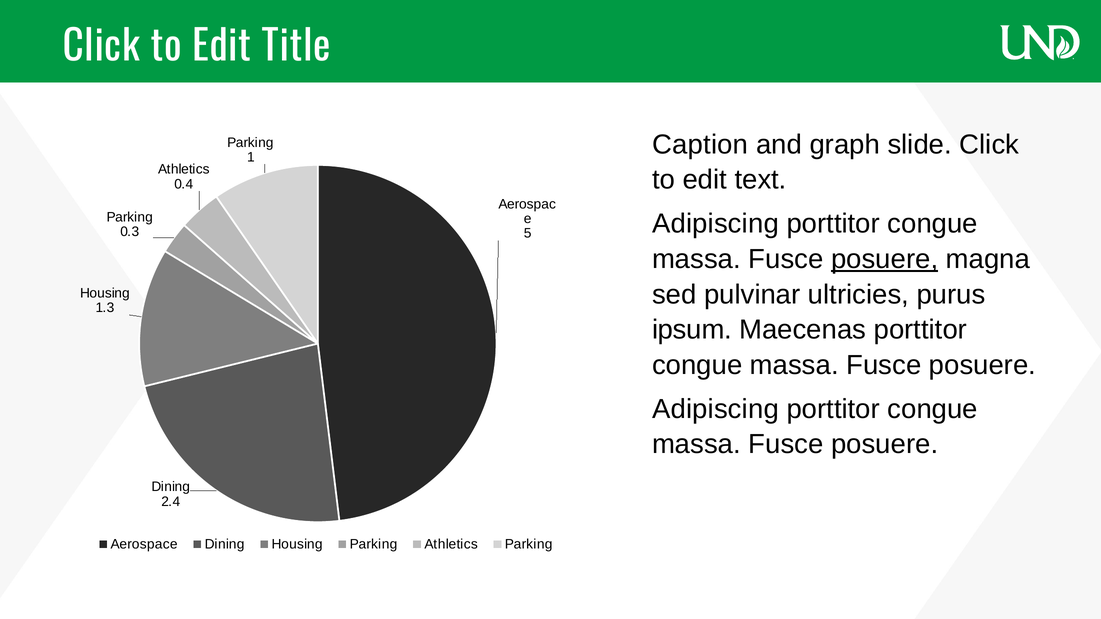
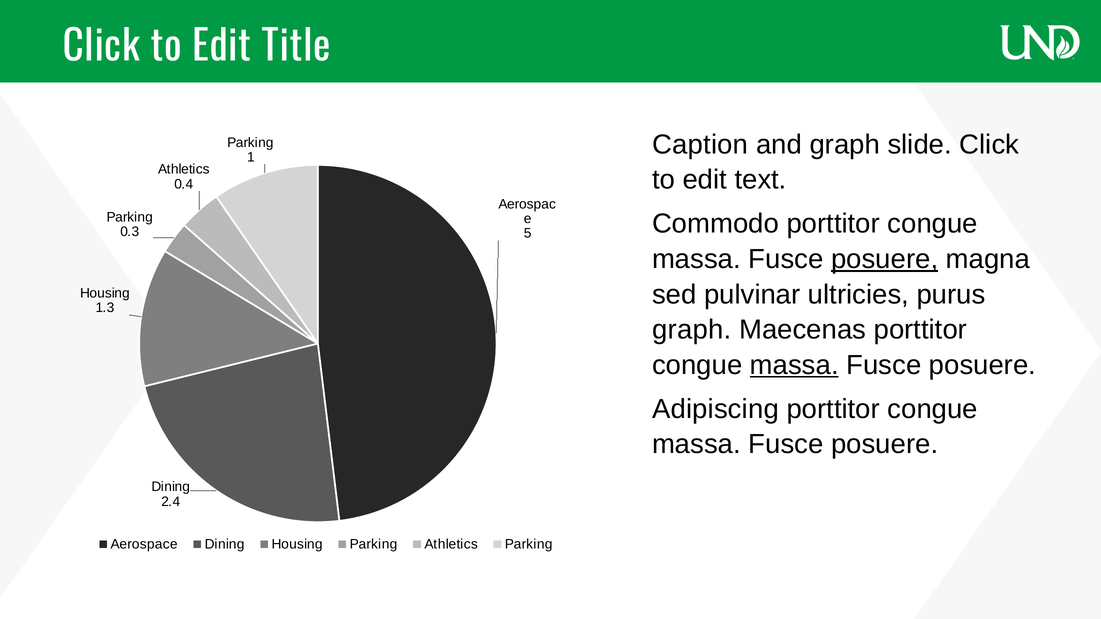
Adipiscing: Adipiscing -> Commodo (716, 224)
ipsum: ipsum -> graph (692, 330)
massa underline: none -> present (794, 365)
